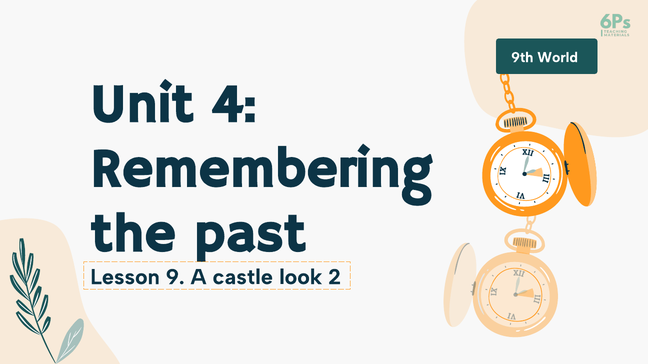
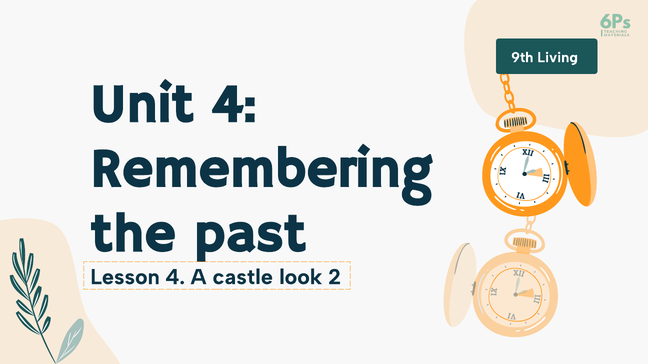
World: World -> Living (558, 57)
Lesson 9: 9 -> 4 (175, 277)
